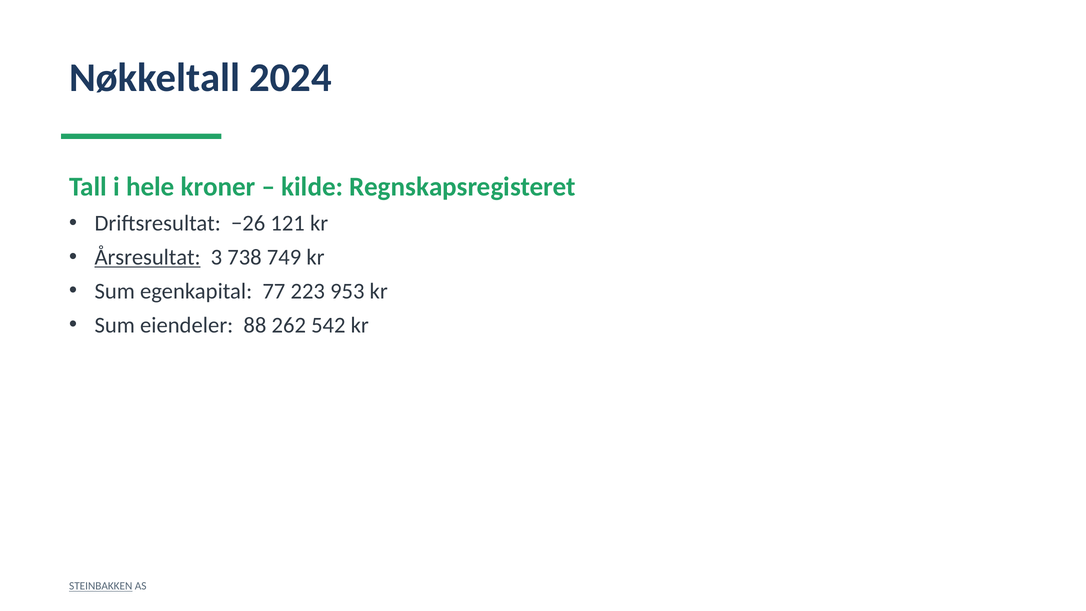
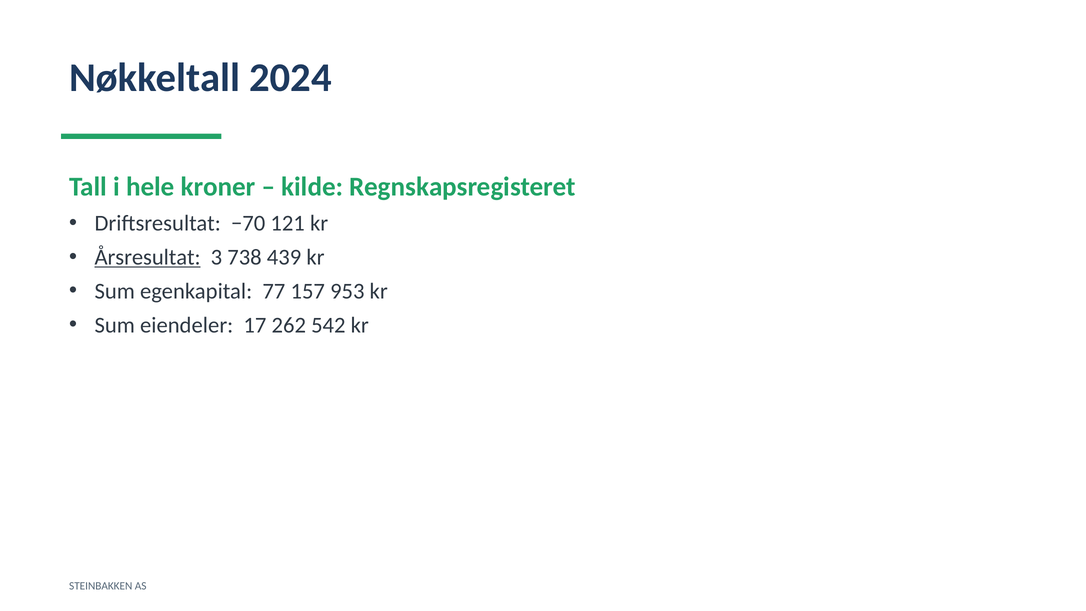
−26: −26 -> −70 (248, 223)
749: 749 -> 439 (284, 257)
223: 223 -> 157 (308, 291)
88: 88 -> 17 (255, 325)
STEINBAKKEN underline: present -> none (101, 586)
